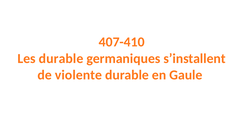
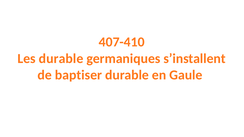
violente: violente -> baptiser (78, 75)
